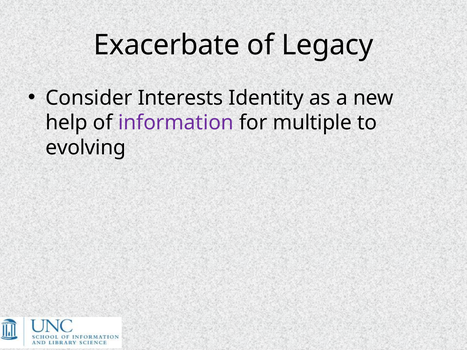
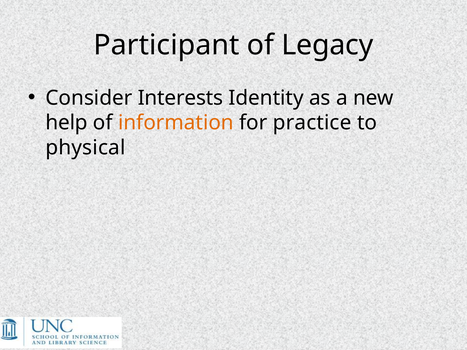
Exacerbate: Exacerbate -> Participant (167, 45)
information colour: purple -> orange (176, 123)
multiple: multiple -> practice (312, 123)
evolving: evolving -> physical (85, 148)
